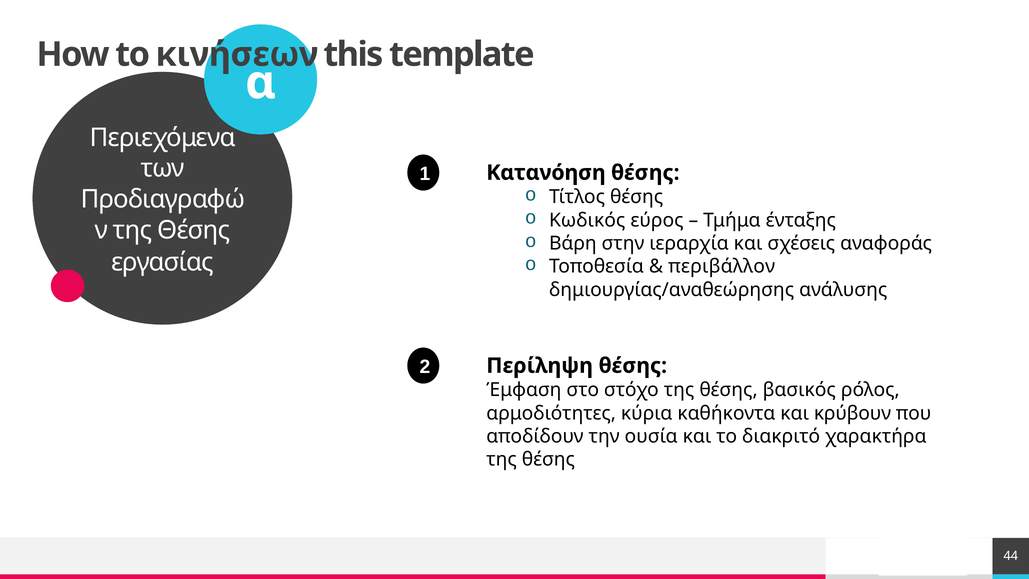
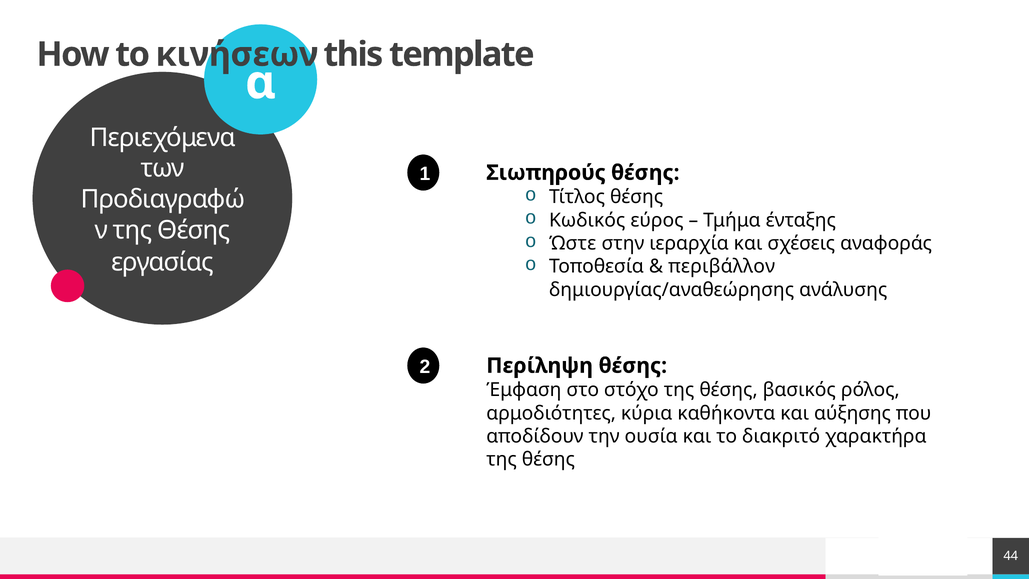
Κατανόηση: Κατανόηση -> Σιωπηρούς (546, 173)
Βάρη: Βάρη -> Ώστε (573, 243)
κρύβουν: κρύβουν -> αύξησης (852, 413)
